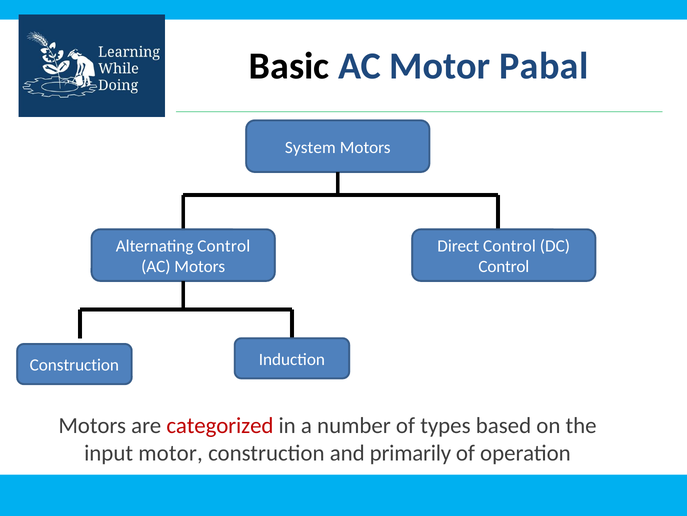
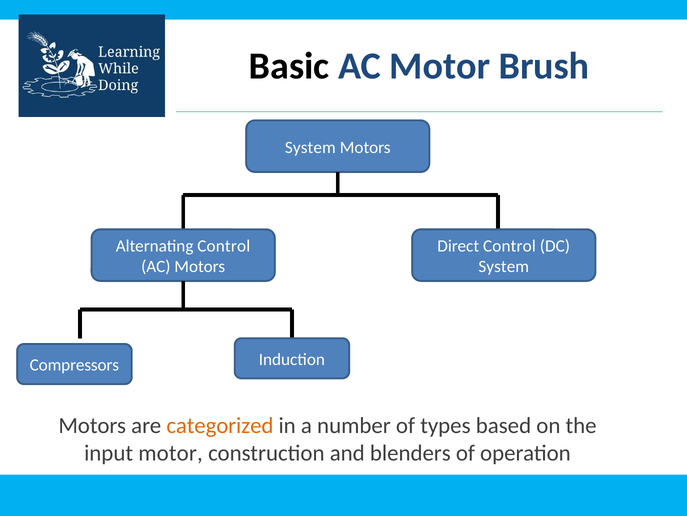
Pabal: Pabal -> Brush (544, 66)
Control: Control -> System (504, 266)
Construction: Construction -> Compressors (74, 365)
categorized colour: red -> orange (220, 425)
primarily: primarily -> blenders (410, 453)
